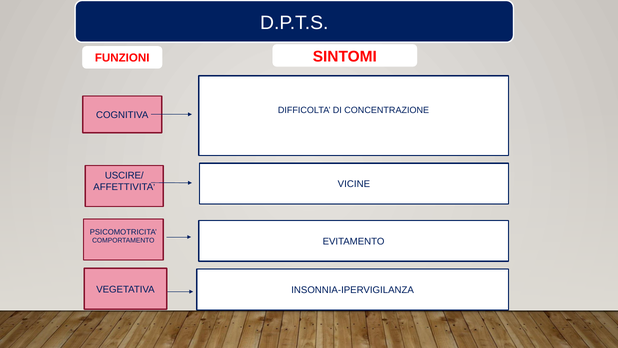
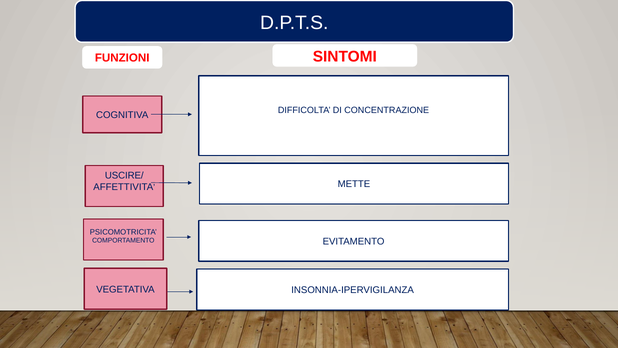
VICINE: VICINE -> METTE (354, 184)
